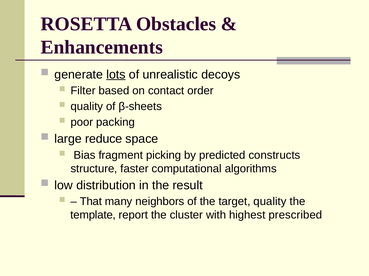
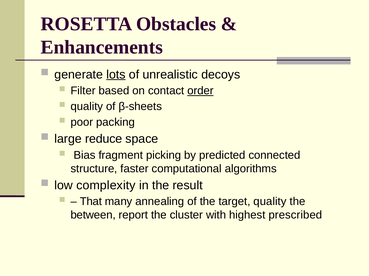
order underline: none -> present (200, 91)
constructs: constructs -> connected (274, 156)
distribution: distribution -> complexity (106, 186)
neighbors: neighbors -> annealing (160, 202)
template: template -> between (93, 216)
